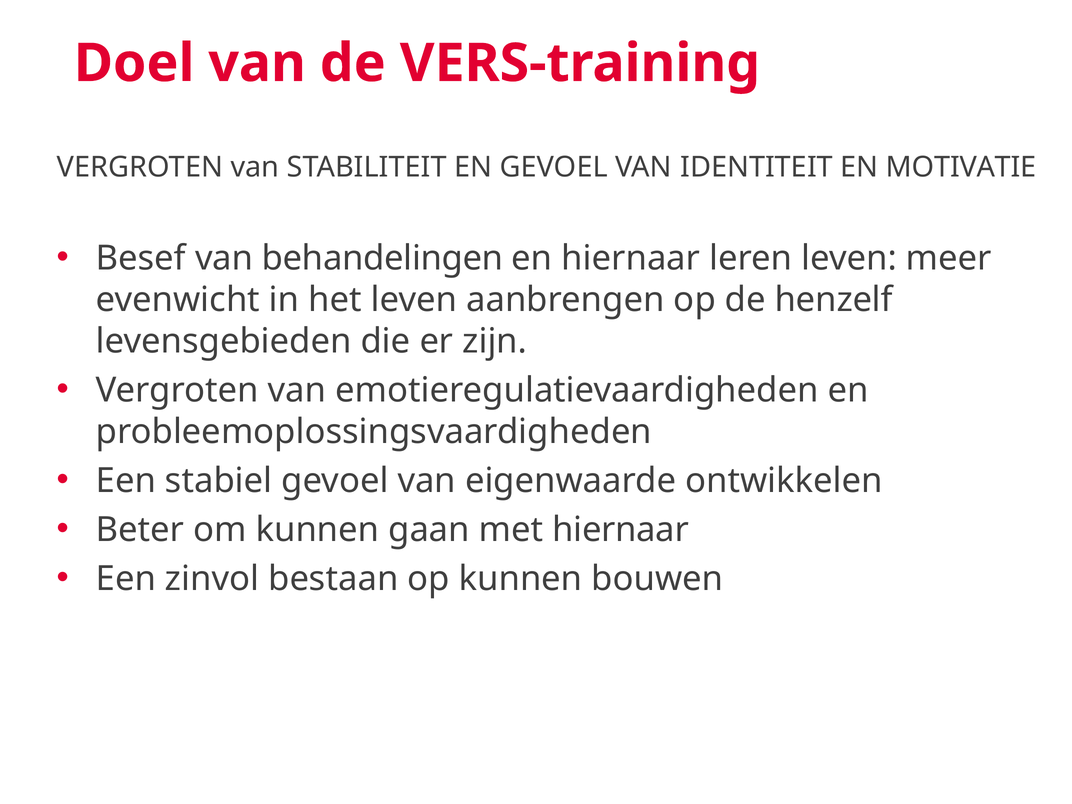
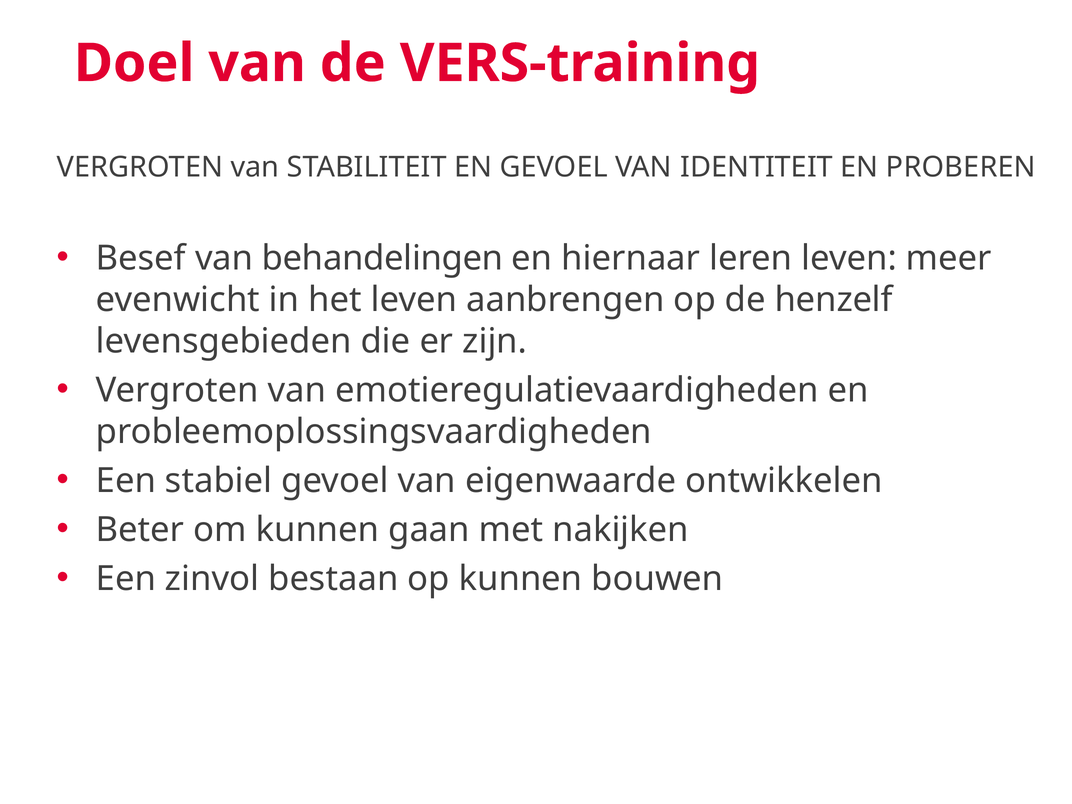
MOTIVATIE: MOTIVATIE -> PROBEREN (961, 167)
met hiernaar: hiernaar -> nakijken (620, 530)
